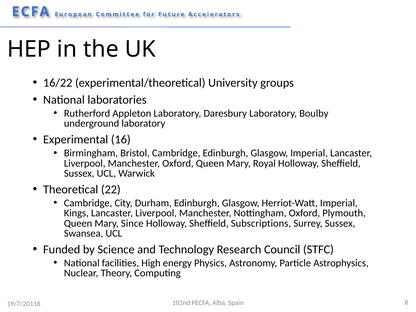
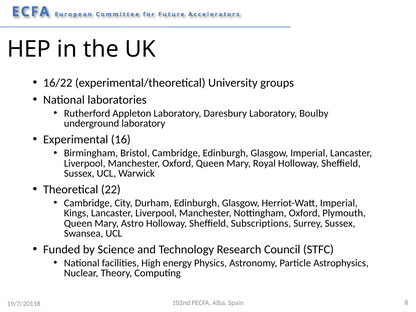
Since: Since -> Astro (132, 223)
